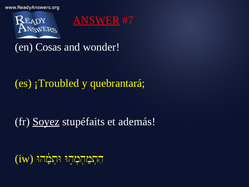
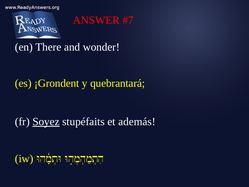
ANSWER underline: present -> none (96, 20)
Cosas: Cosas -> There (48, 47)
¡Troubled: ¡Troubled -> ¡Grondent (57, 83)
